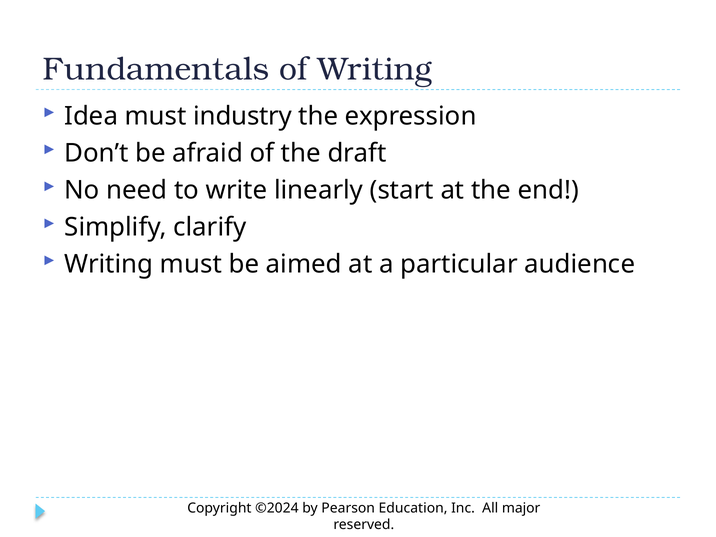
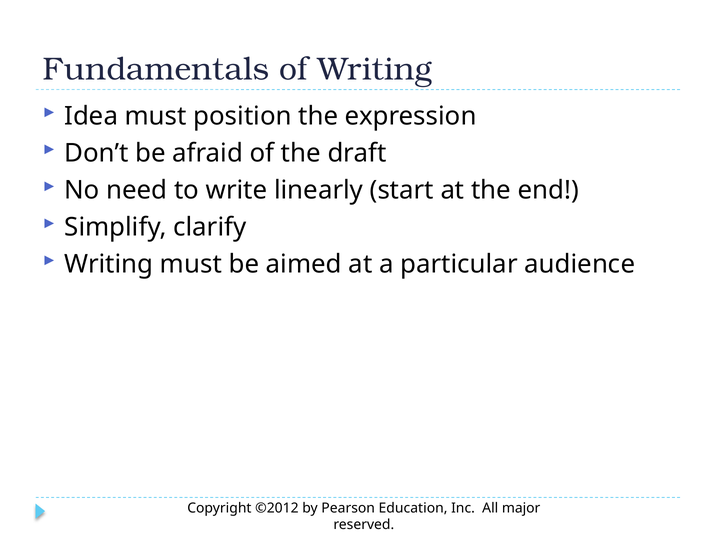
industry: industry -> position (243, 116)
©2024: ©2024 -> ©2012 (277, 508)
